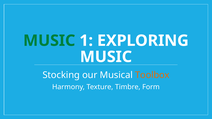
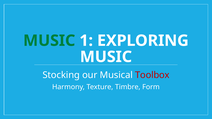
Toolbox colour: orange -> red (152, 75)
